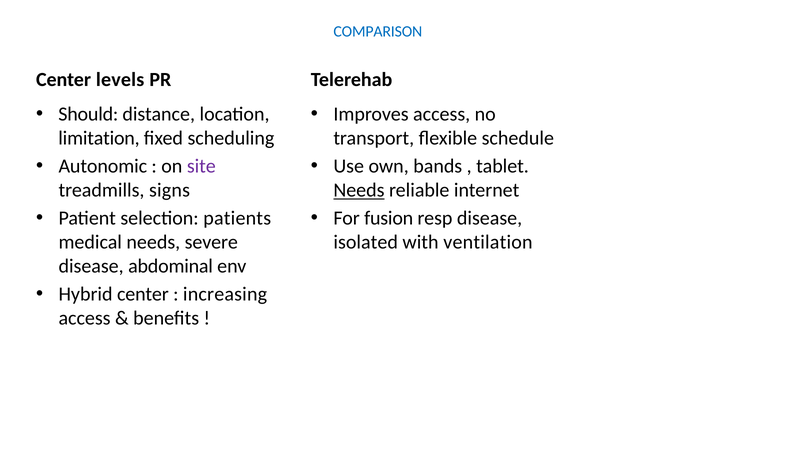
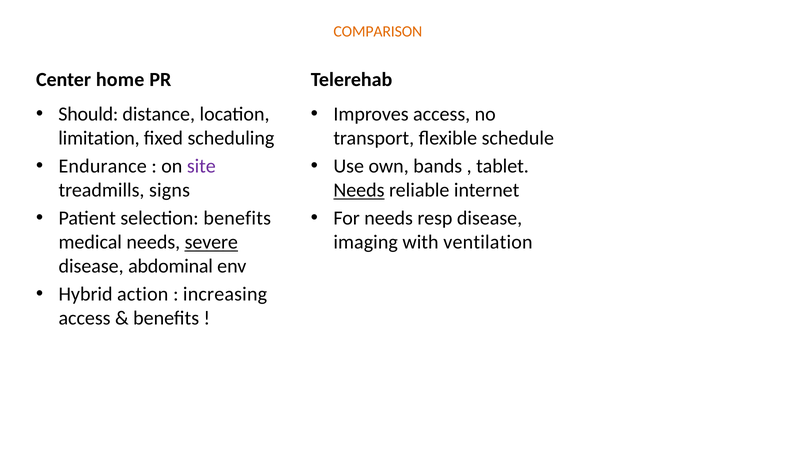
COMPARISON colour: blue -> orange (378, 32)
levels: levels -> home (120, 80)
Autonomic: Autonomic -> Endurance (103, 166)
selection patients: patients -> benefits (237, 218)
For fusion: fusion -> needs (389, 218)
severe underline: none -> present (211, 242)
isolated: isolated -> imaging (366, 242)
Hybrid center: center -> action (143, 294)
